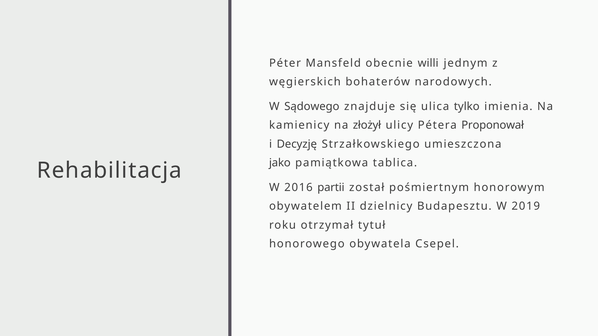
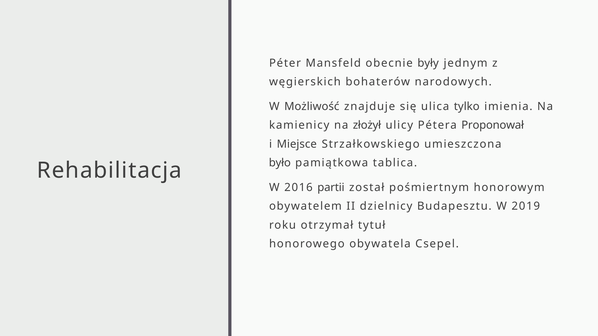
willi: willi -> były (428, 63)
Sądowego: Sądowego -> Możliwość (312, 107)
Decyzję: Decyzję -> Miejsce (297, 144)
jako: jako -> było (280, 163)
